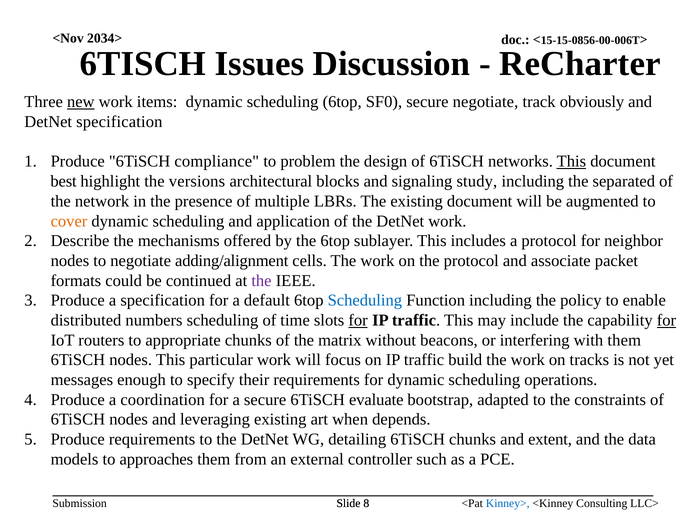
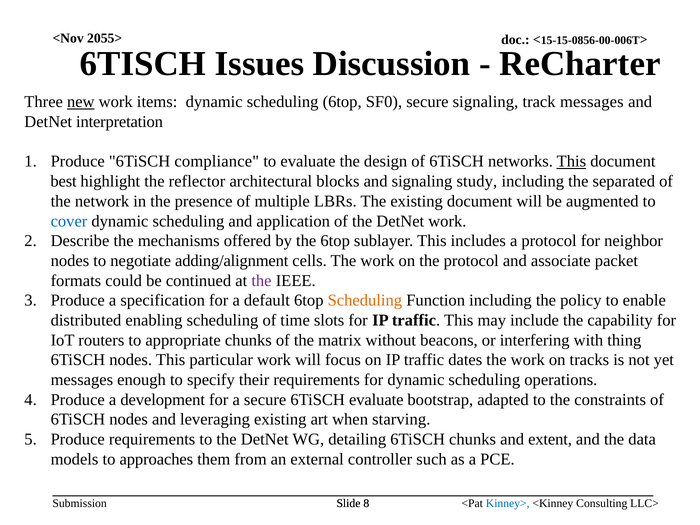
2034>: 2034> -> 2055> (105, 38)
secure negotiate: negotiate -> signaling (486, 102)
track obviously: obviously -> messages (592, 102)
DetNet specification: specification -> interpretation (120, 122)
to problem: problem -> evaluate (308, 162)
versions: versions -> reflector (197, 181)
cover colour: orange -> blue (69, 221)
Scheduling colour: blue -> orange (365, 300)
numbers: numbers -> enabling (154, 320)
for underline: present -> none (358, 320)
for underline: present -> none (666, 320)
with them: them -> thing (624, 340)
build: build -> dates (465, 360)
coordination: coordination -> development (163, 400)
depends: depends -> starving (401, 419)
